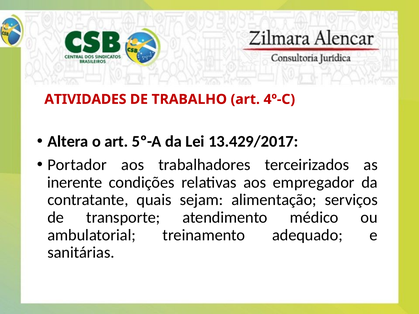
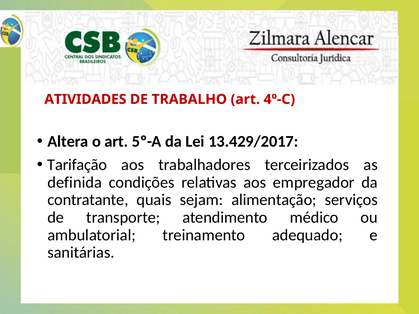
Portador: Portador -> Tarifação (77, 165)
inerente: inerente -> definida (75, 183)
